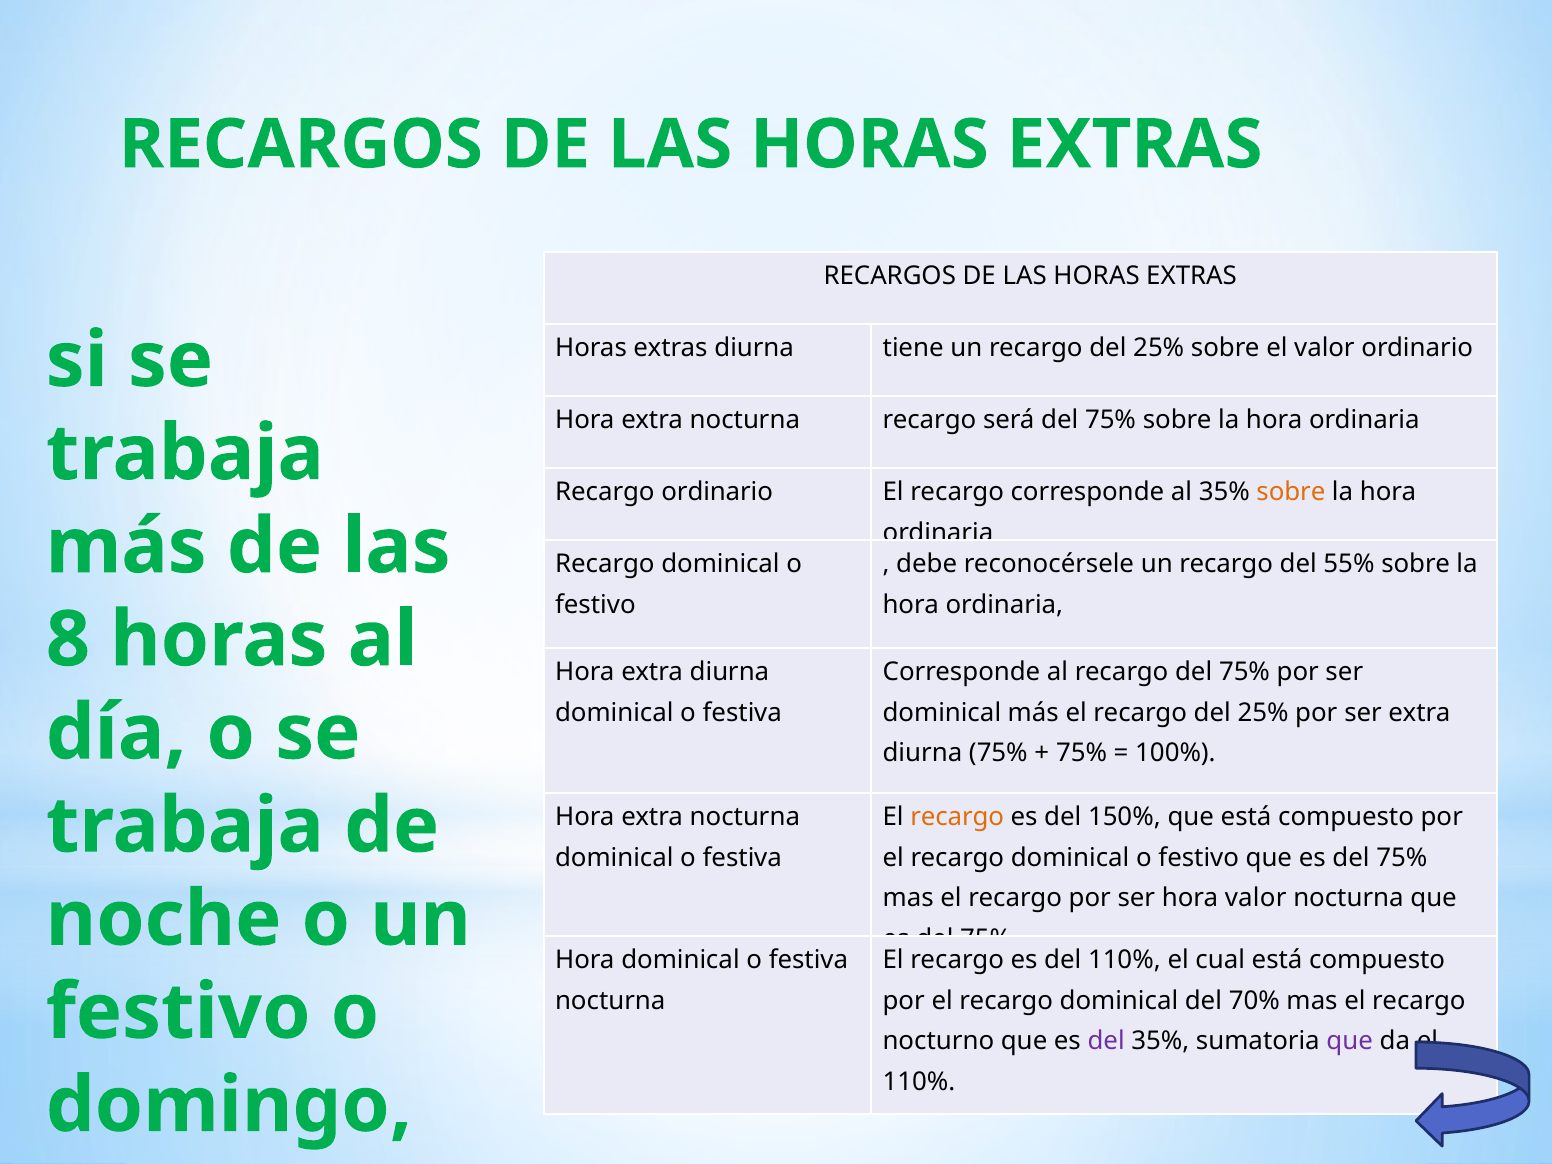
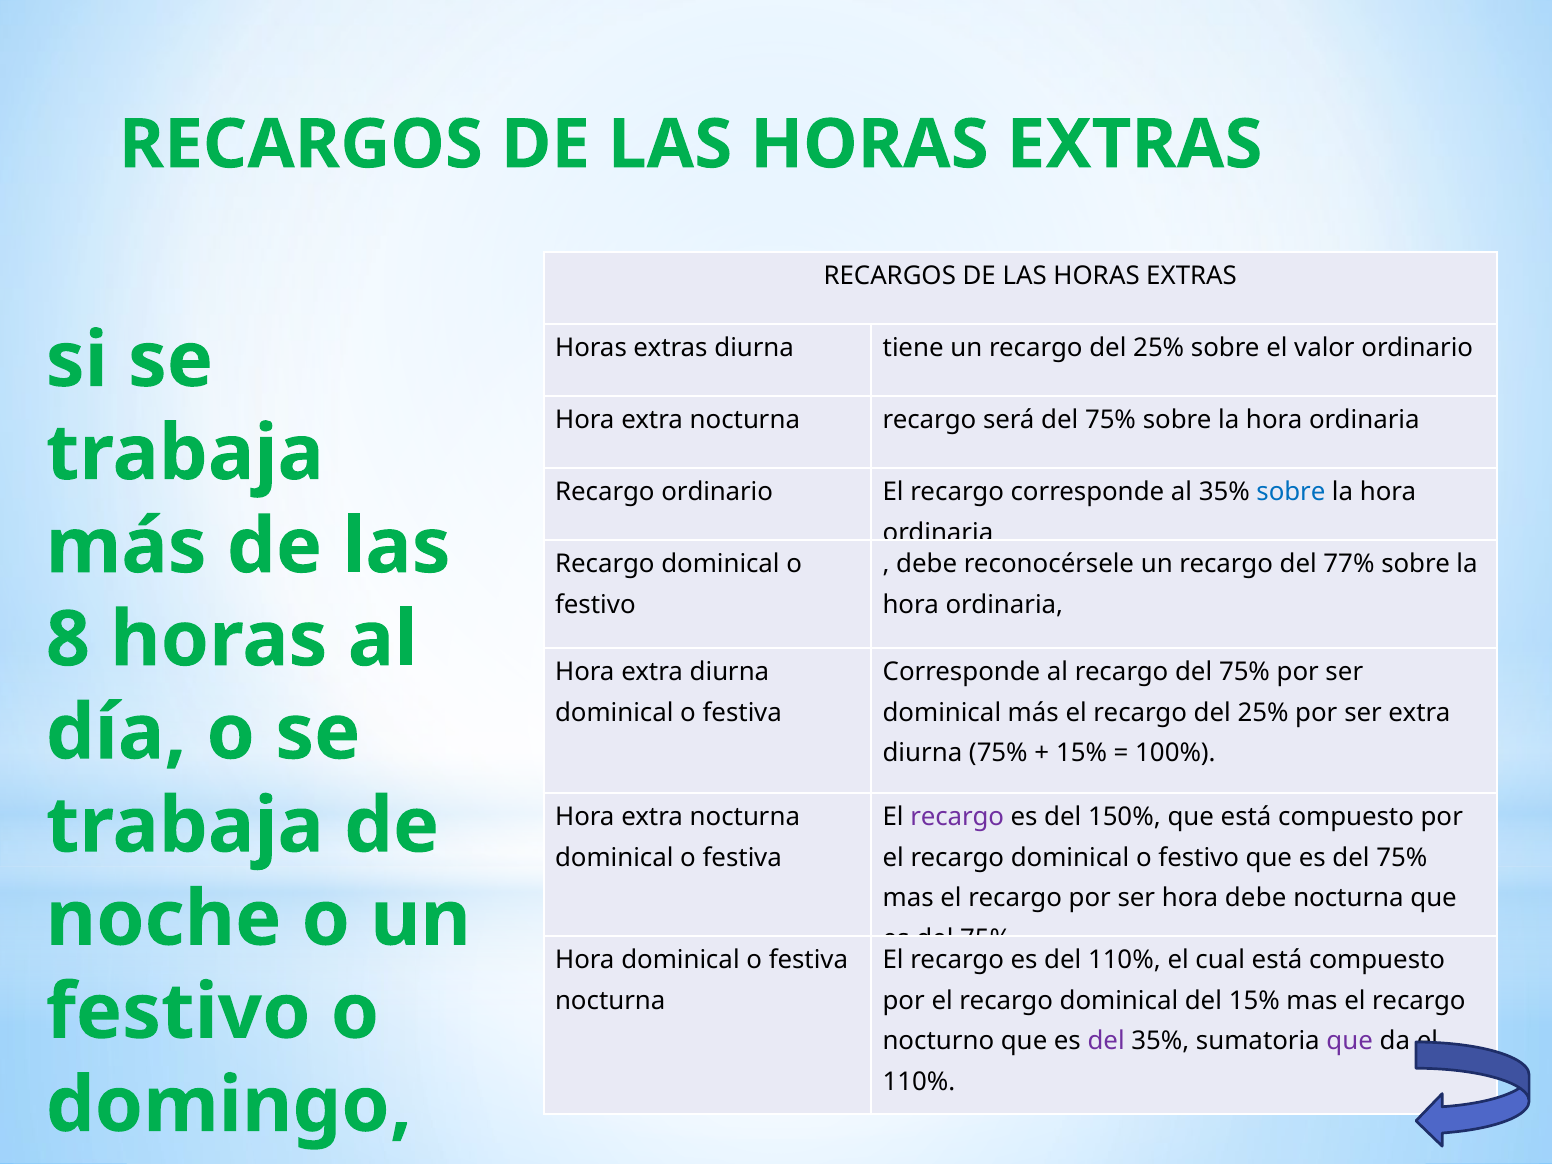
sobre colour: orange -> blue (1291, 492)
55%: 55% -> 77% (1349, 564)
75%: 75% -> 15% (1082, 753)
recargo colour: orange -> purple (957, 817)
hora valor: valor -> debe (1256, 898)
del 70%: 70% -> 15% (1254, 1001)
